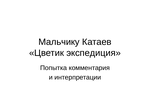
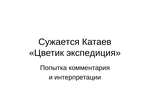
Мальчику: Мальчику -> Сужается (59, 42)
